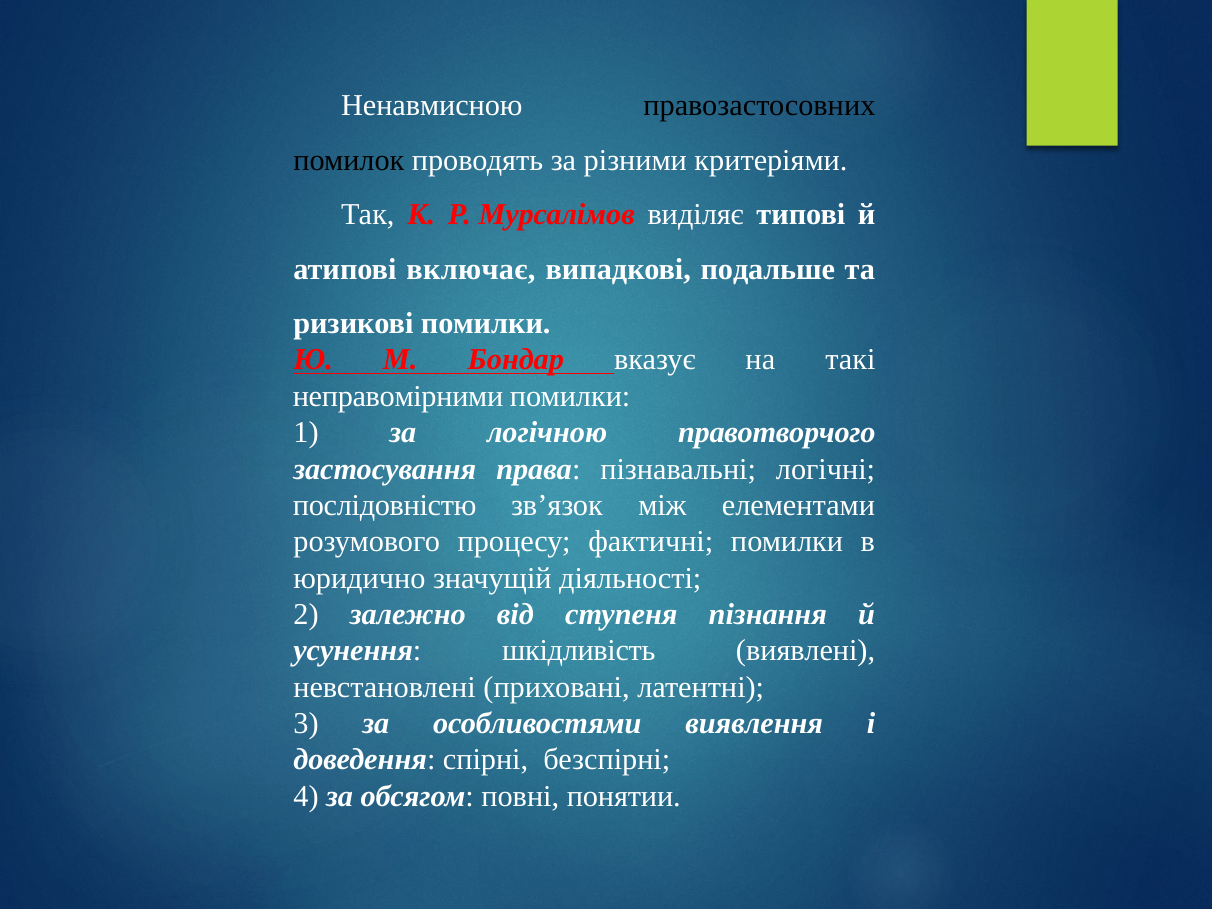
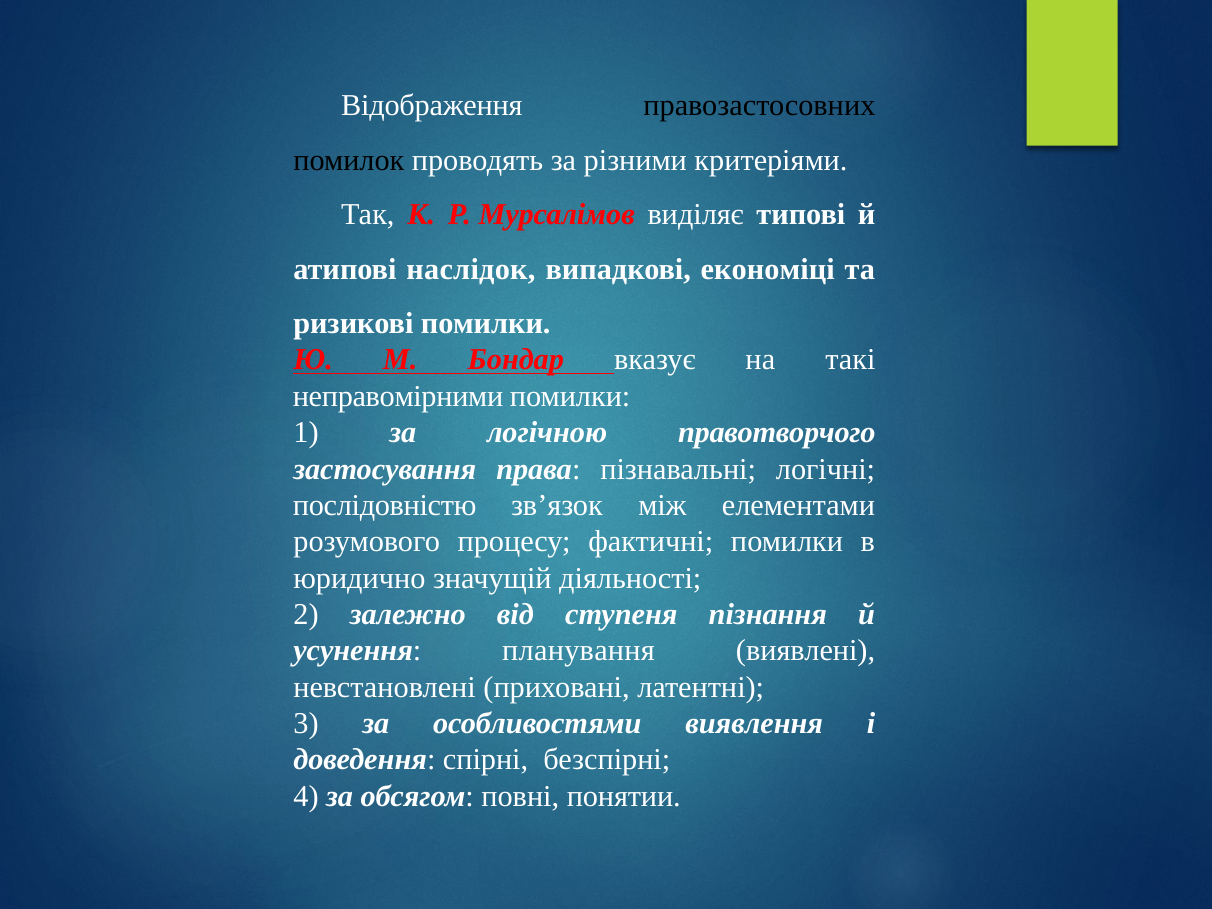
Ненавмисною: Ненавмисною -> Відображення (432, 105)
включає: включає -> наслідок (471, 269)
подальше: подальше -> економіці (768, 269)
шкідливість: шкідливість -> планування (579, 651)
